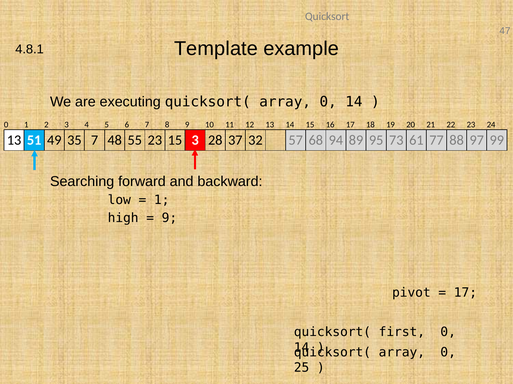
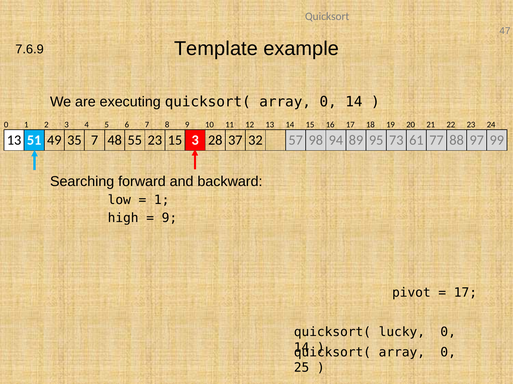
4.8.1: 4.8.1 -> 7.6.9 (30, 49)
68: 68 -> 98 (316, 141)
first: first -> lucky (402, 333)
